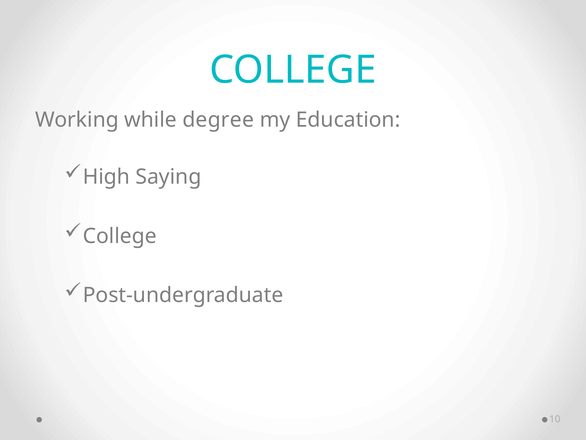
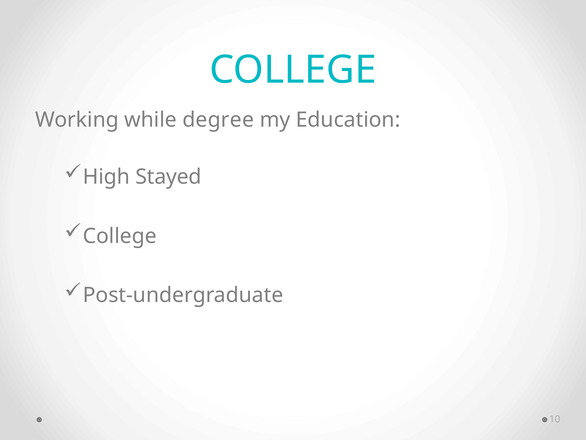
Saying: Saying -> Stayed (169, 177)
